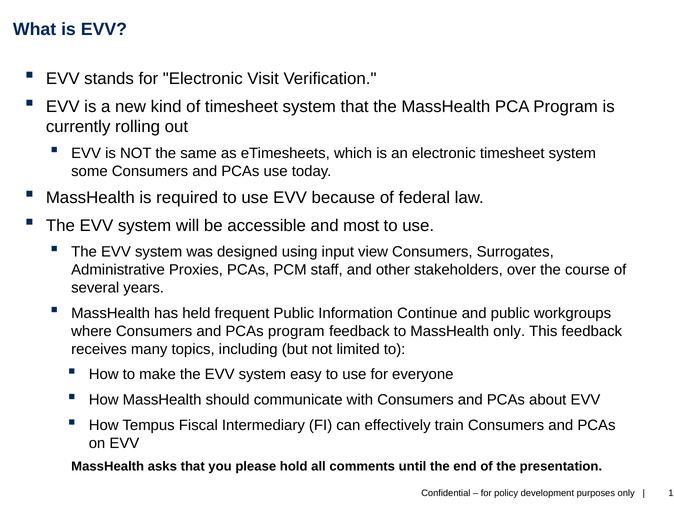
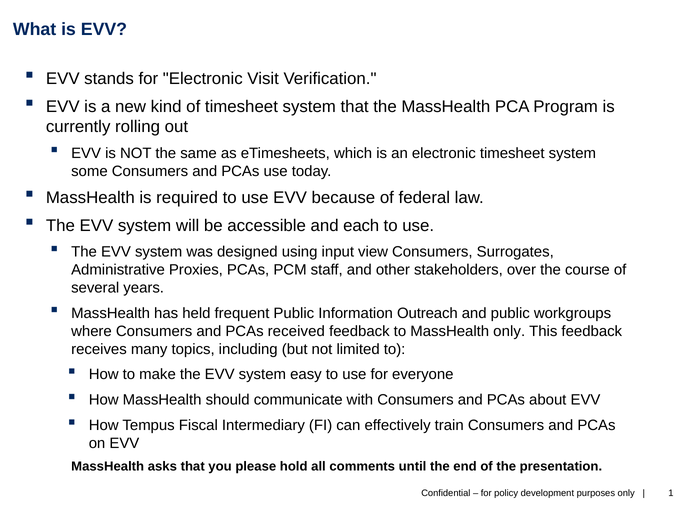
most: most -> each (361, 226)
Continue: Continue -> Outreach (427, 313)
PCAs program: program -> received (296, 331)
